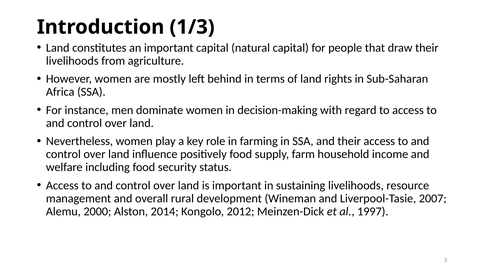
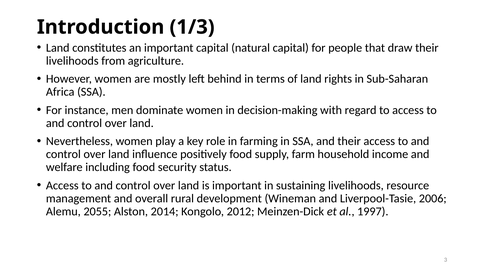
2007: 2007 -> 2006 (433, 199)
2000: 2000 -> 2055 (97, 212)
